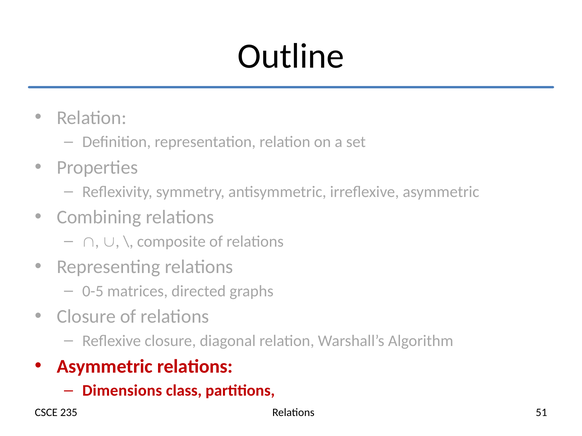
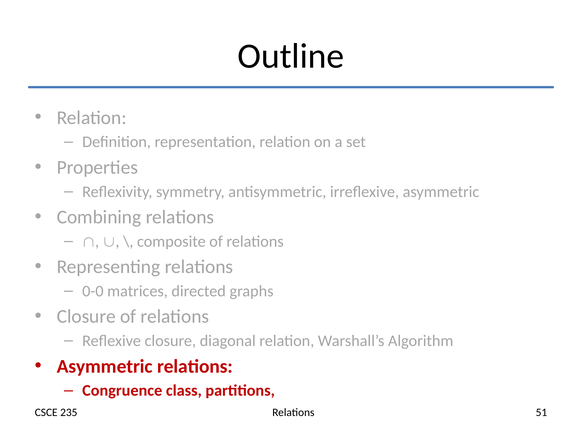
0-5: 0-5 -> 0-0 (93, 291)
Dimensions: Dimensions -> Congruence (122, 391)
